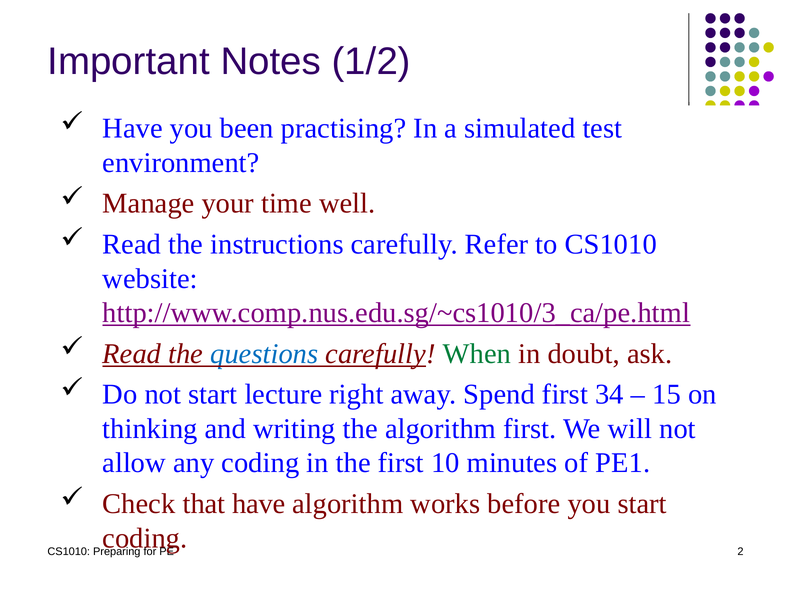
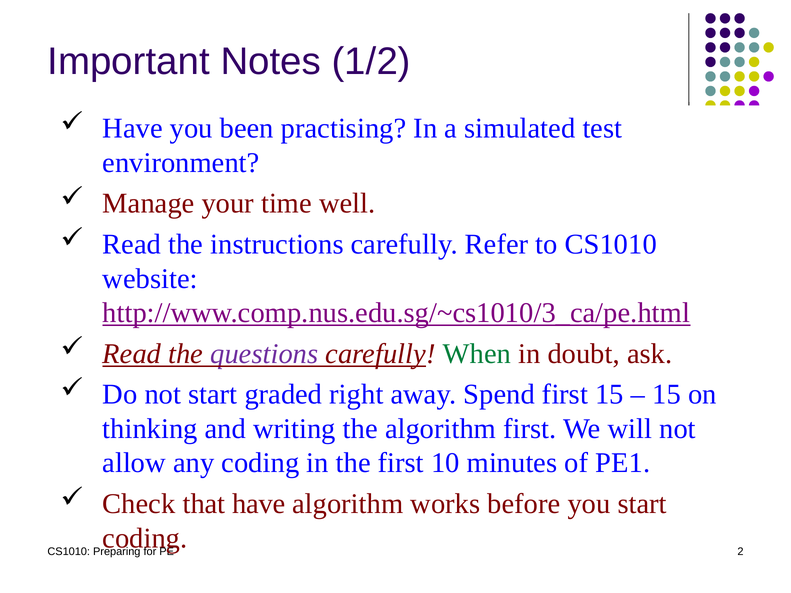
questions colour: blue -> purple (264, 354)
lecture: lecture -> graded (283, 395)
first 34: 34 -> 15 (609, 395)
